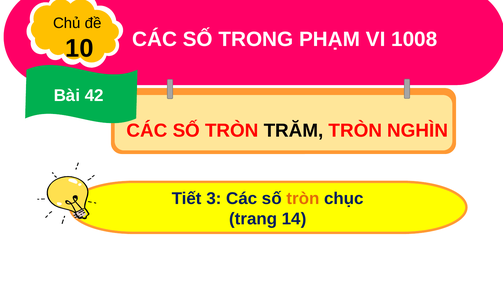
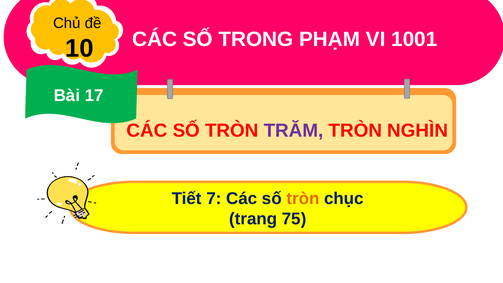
1008: 1008 -> 1001 (414, 39)
42: 42 -> 17 (94, 96)
TRĂM colour: black -> purple (294, 131)
3: 3 -> 7 (214, 198)
14: 14 -> 75 (294, 219)
